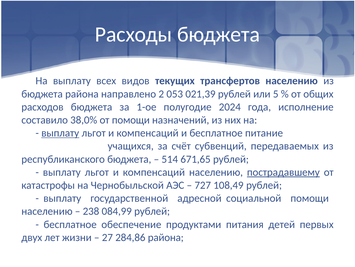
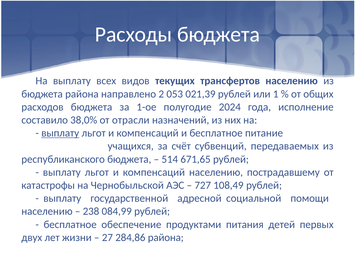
5: 5 -> 1 (276, 94)
от помощи: помощи -> отрасли (131, 120)
пострадавшему underline: present -> none (283, 172)
